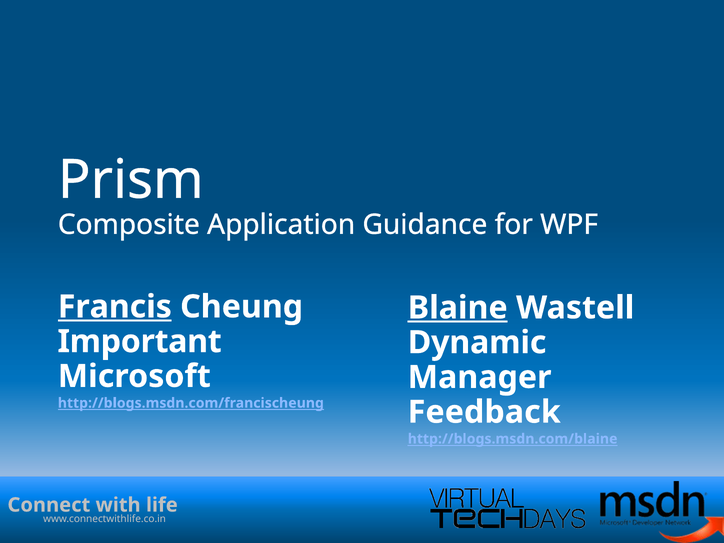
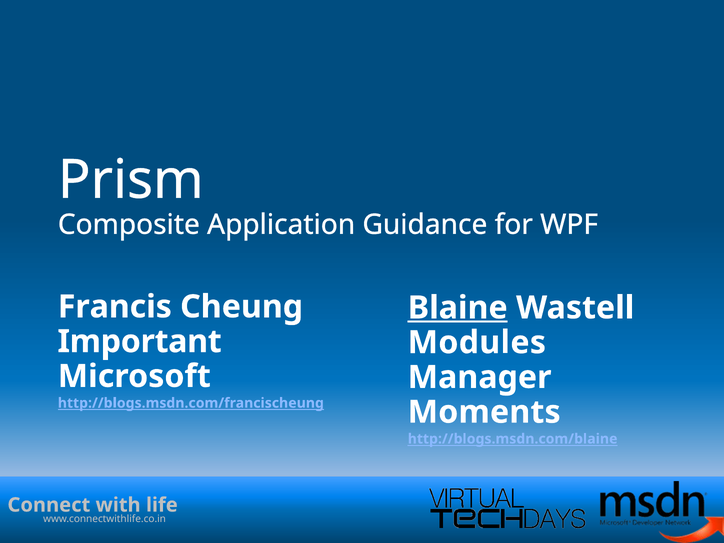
Francis underline: present -> none (115, 307)
Dynamic: Dynamic -> Modules (477, 343)
Feedback: Feedback -> Moments (484, 412)
